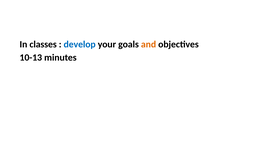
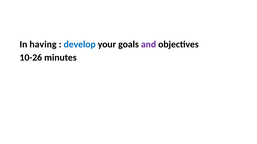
classes: classes -> having (43, 45)
and colour: orange -> purple (149, 45)
10-13: 10-13 -> 10-26 (31, 58)
